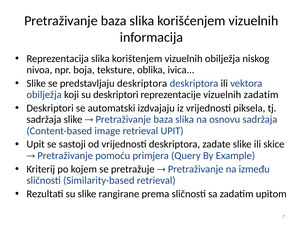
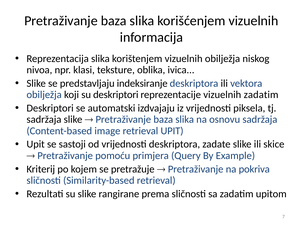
boja: boja -> klasi (84, 70)
predstavljaju deskriptora: deskriptora -> indeksiranje (142, 83)
između: između -> pokriva (254, 169)
